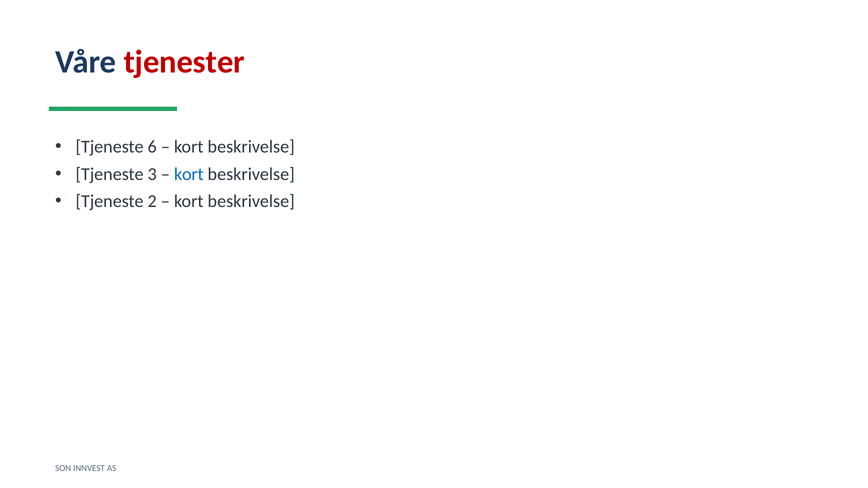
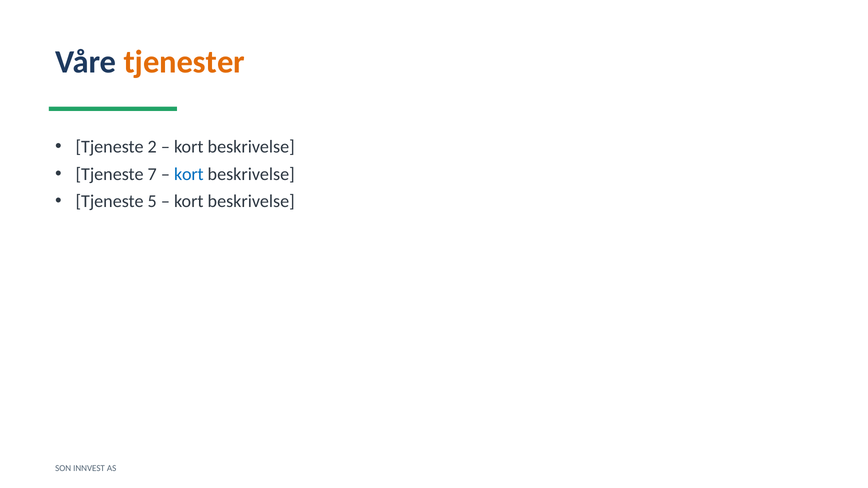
tjenester colour: red -> orange (184, 62)
6: 6 -> 2 (152, 147)
3: 3 -> 7 (152, 174)
2: 2 -> 5 (152, 201)
